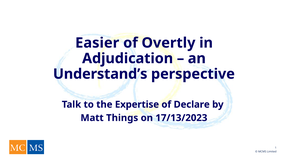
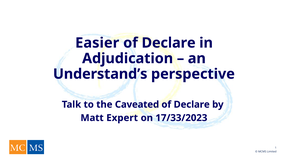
Overtly: Overtly -> Declare (169, 43)
Expertise: Expertise -> Caveated (137, 104)
Things: Things -> Expert (122, 118)
17/13/2023: 17/13/2023 -> 17/33/2023 (181, 118)
